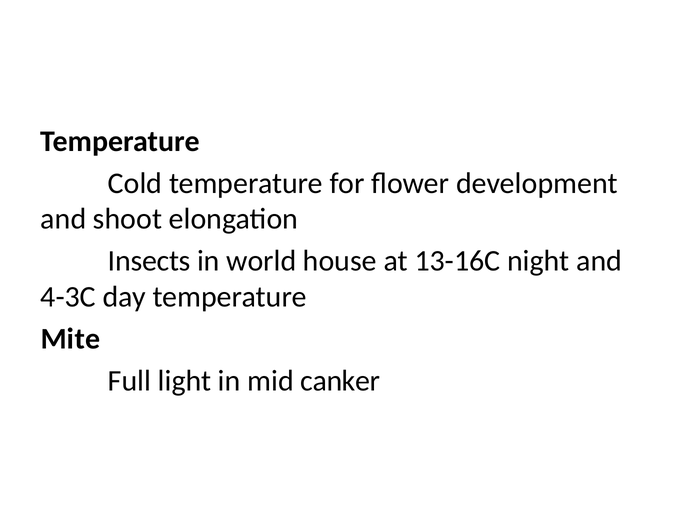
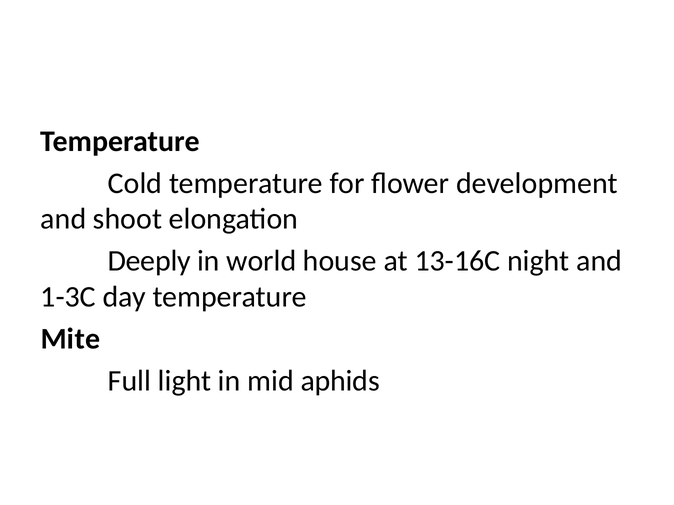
Insects: Insects -> Deeply (149, 261)
4-3C: 4-3C -> 1-3C (68, 297)
canker: canker -> aphids (340, 381)
